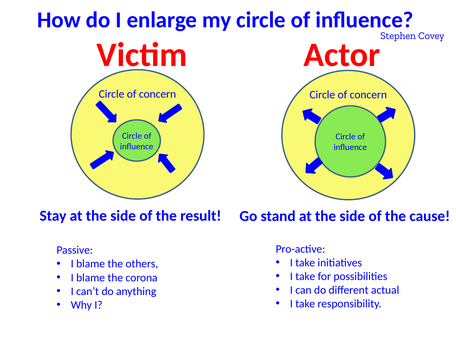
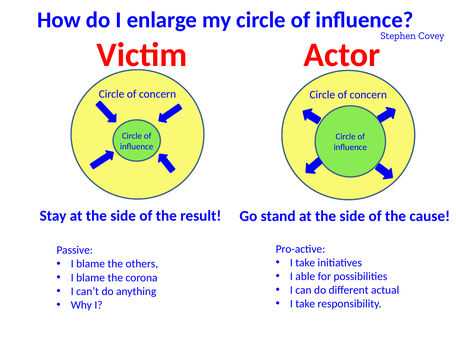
take: take -> able (305, 276)
